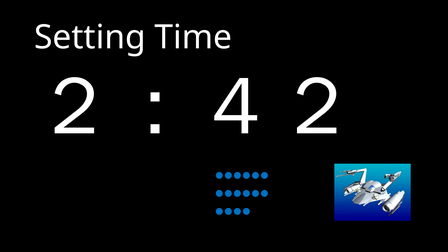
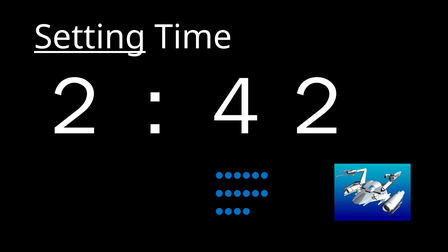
Setting underline: none -> present (90, 38)
